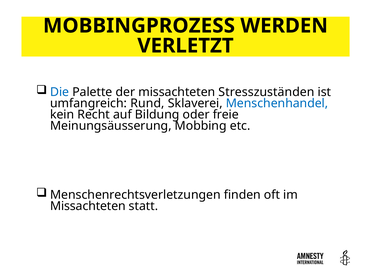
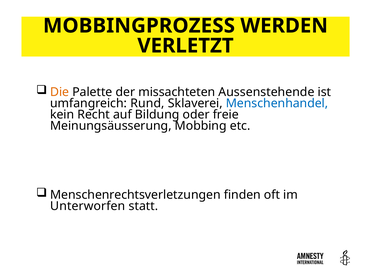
Die colour: blue -> orange (60, 92)
Stresszuständen: Stresszuständen -> Aussenstehende (266, 92)
Missachteten: Missachteten -> Unterworfen (88, 206)
